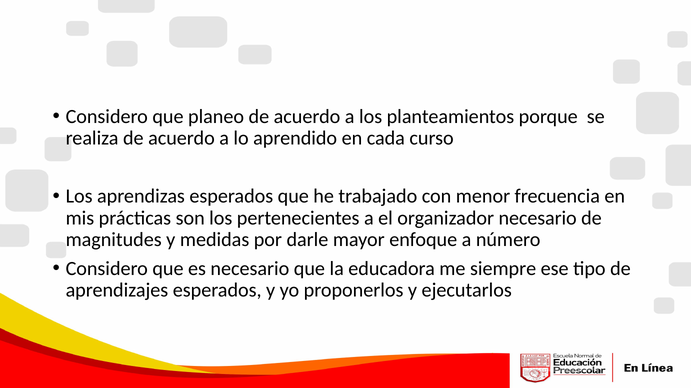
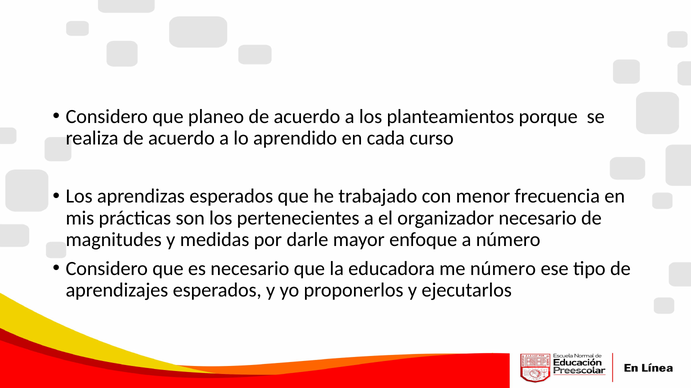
me siempre: siempre -> número (503, 269)
